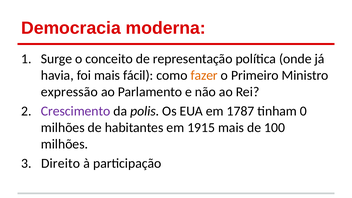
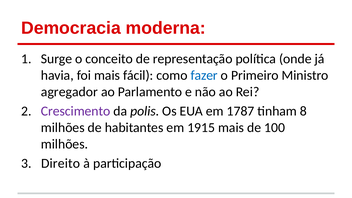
fazer colour: orange -> blue (204, 75)
expressão: expressão -> agregador (69, 92)
0: 0 -> 8 (303, 111)
